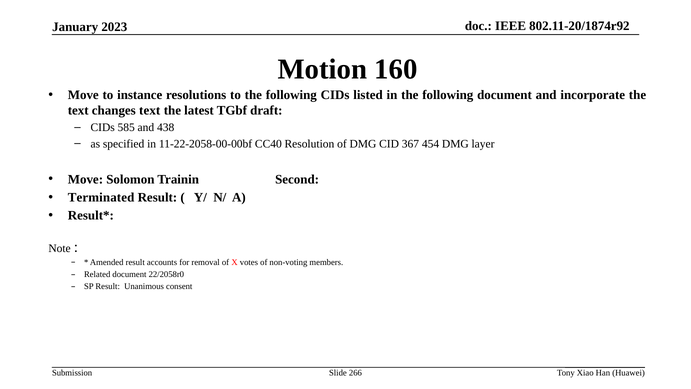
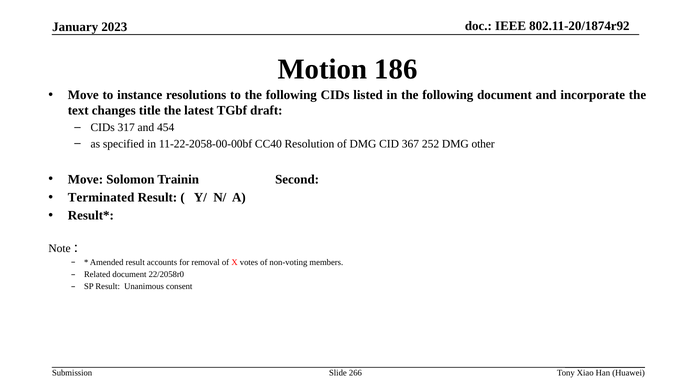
160: 160 -> 186 (396, 69)
changes text: text -> title (150, 111)
585: 585 -> 317 (126, 127)
438: 438 -> 454 (166, 127)
454: 454 -> 252 (431, 144)
layer: layer -> other (483, 144)
